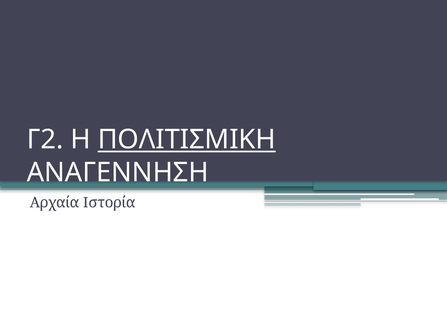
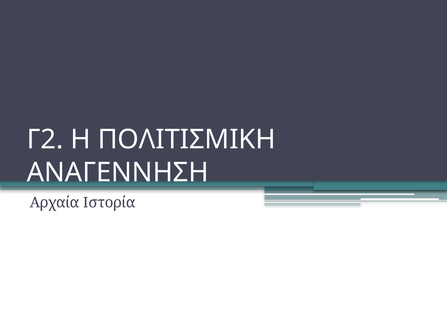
ΠΟΛΙΤΙΣΜΙΚΗ underline: present -> none (187, 140)
